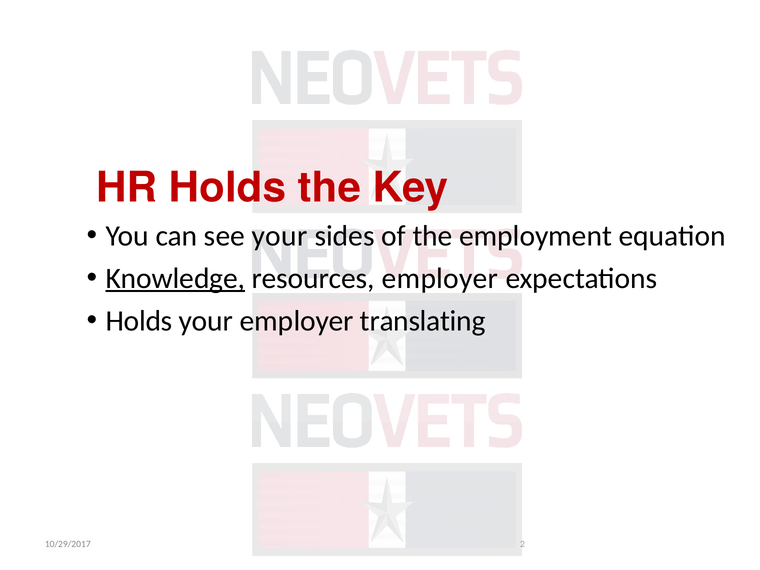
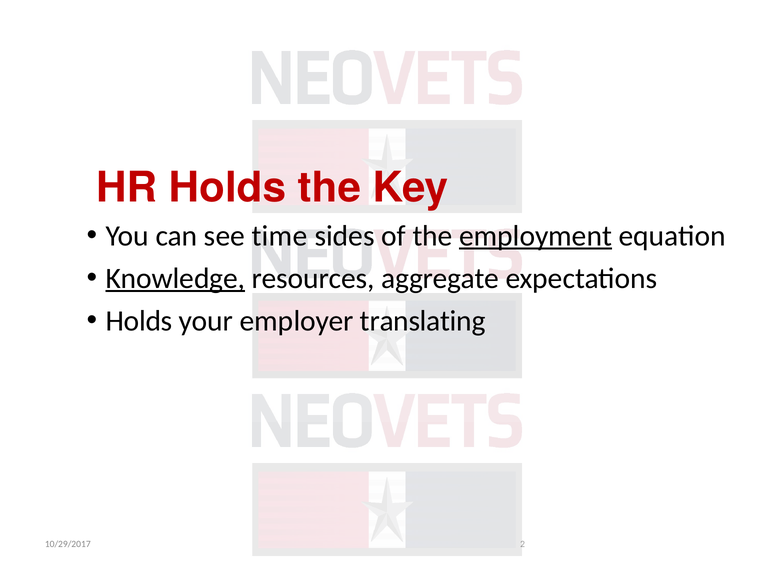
see your: your -> time (280, 236)
employment underline: none -> present (536, 236)
resources employer: employer -> aggregate (440, 278)
